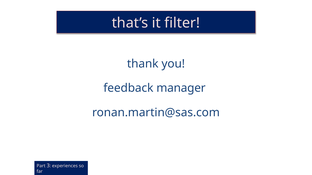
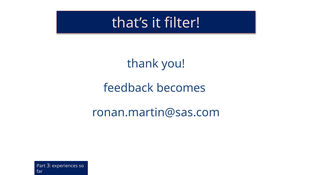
manager: manager -> becomes (181, 88)
